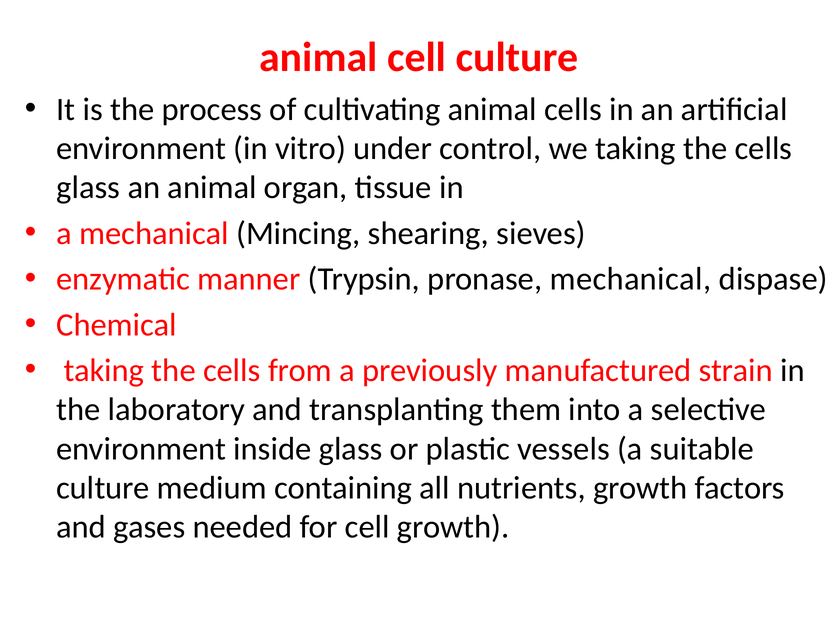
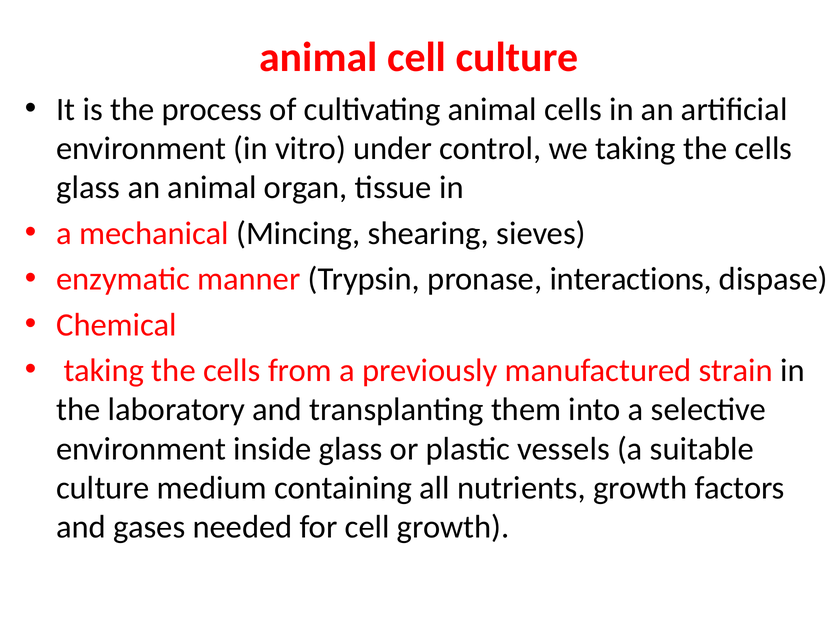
pronase mechanical: mechanical -> interactions (631, 279)
